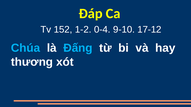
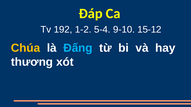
152: 152 -> 192 (63, 30)
0-4: 0-4 -> 5-4 (102, 30)
17-12: 17-12 -> 15-12 (149, 30)
Chúa colour: light blue -> yellow (26, 48)
